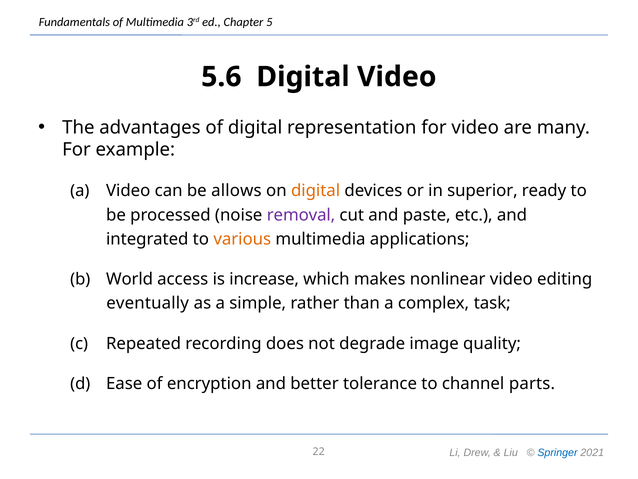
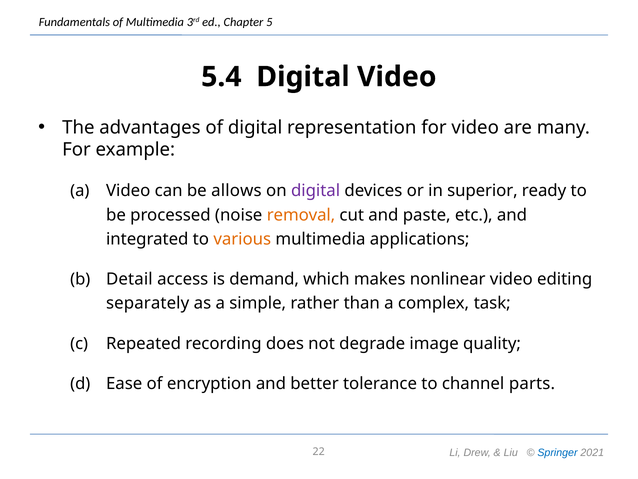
5.6: 5.6 -> 5.4 (221, 77)
digital colour: orange -> purple (316, 191)
removal colour: purple -> orange (301, 215)
World: World -> Detail (129, 279)
increase: increase -> demand (264, 279)
eventually: eventually -> separately (148, 303)
